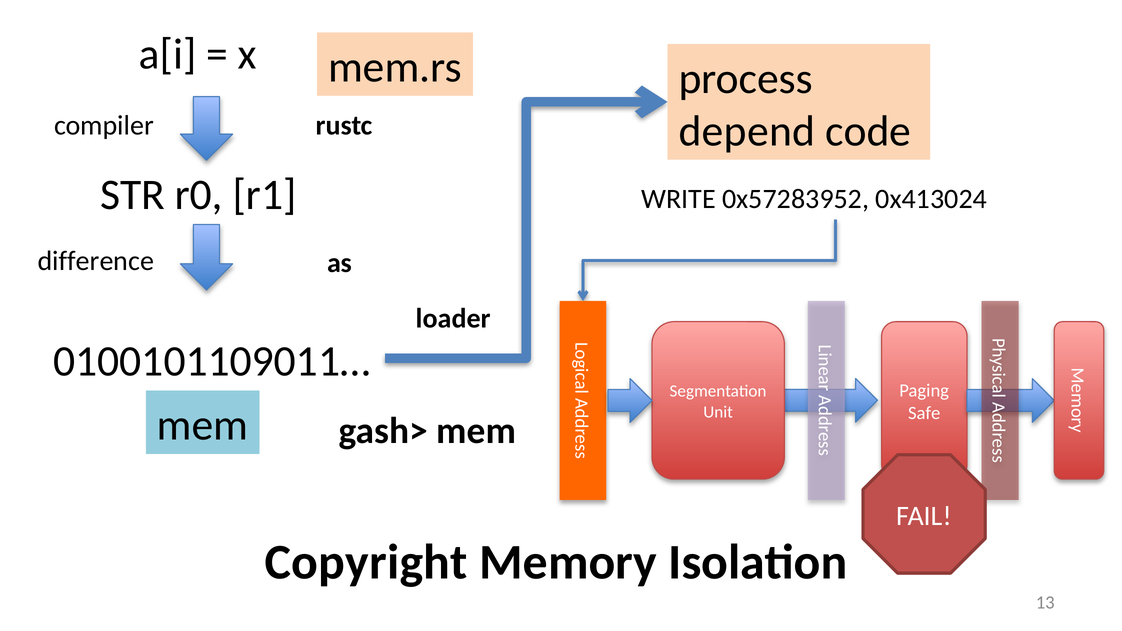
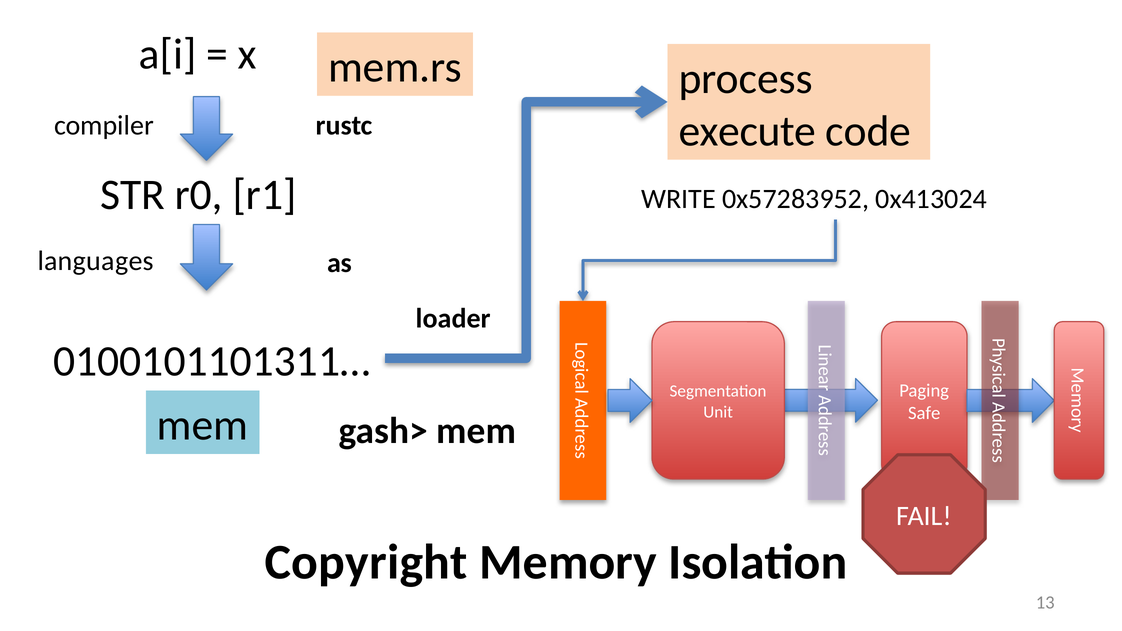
depend: depend -> execute (747, 131)
difference: difference -> languages (96, 261)
0100101109011…: 0100101109011… -> 0100101101311… (212, 361)
